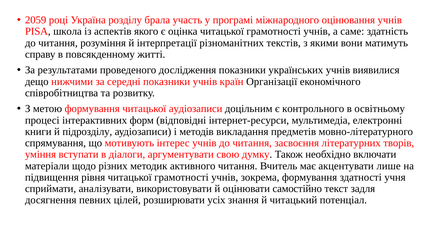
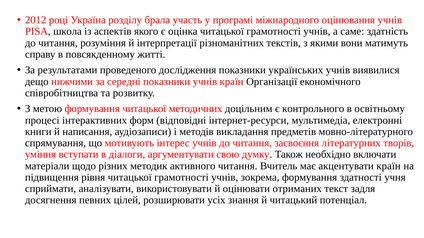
2059: 2059 -> 2012 (36, 20)
читацької аудіозаписи: аудіозаписи -> методичних (196, 109)
підрозділу: підрозділу -> написання (87, 132)
акцентувати лише: лише -> країн (389, 166)
самостійно: самостійно -> отриманих (297, 189)
